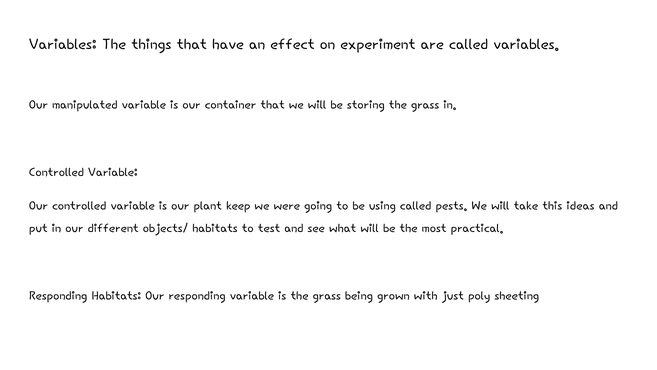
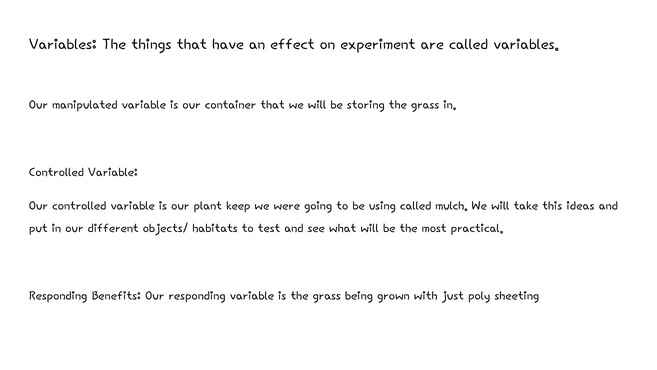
pests: pests -> mulch (452, 204)
Responding Habitats: Habitats -> Benefits (116, 294)
